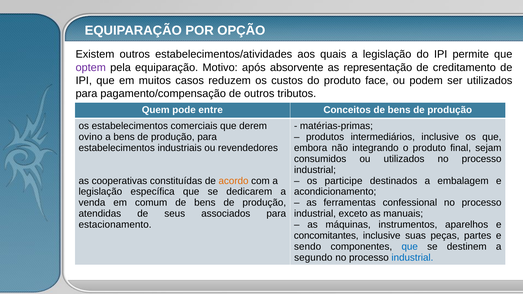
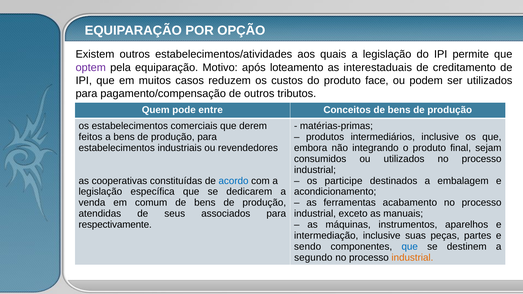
absorvente: absorvente -> loteamento (297, 68)
representação: representação -> interestaduais (378, 68)
ovino: ovino -> feitos (91, 137)
acordo colour: orange -> blue (234, 181)
confessional: confessional -> acabamento (410, 203)
estacionamento: estacionamento -> respectivamente (115, 225)
concomitantes: concomitantes -> intermediação (326, 236)
industrial colour: blue -> orange (412, 258)
